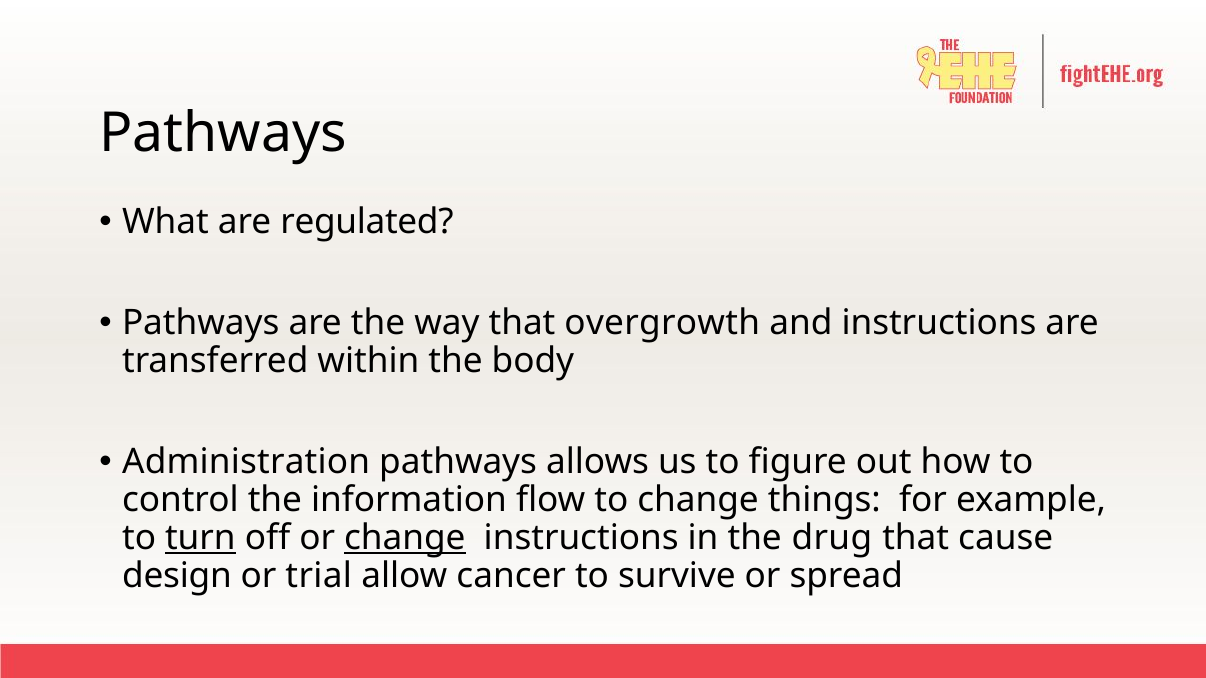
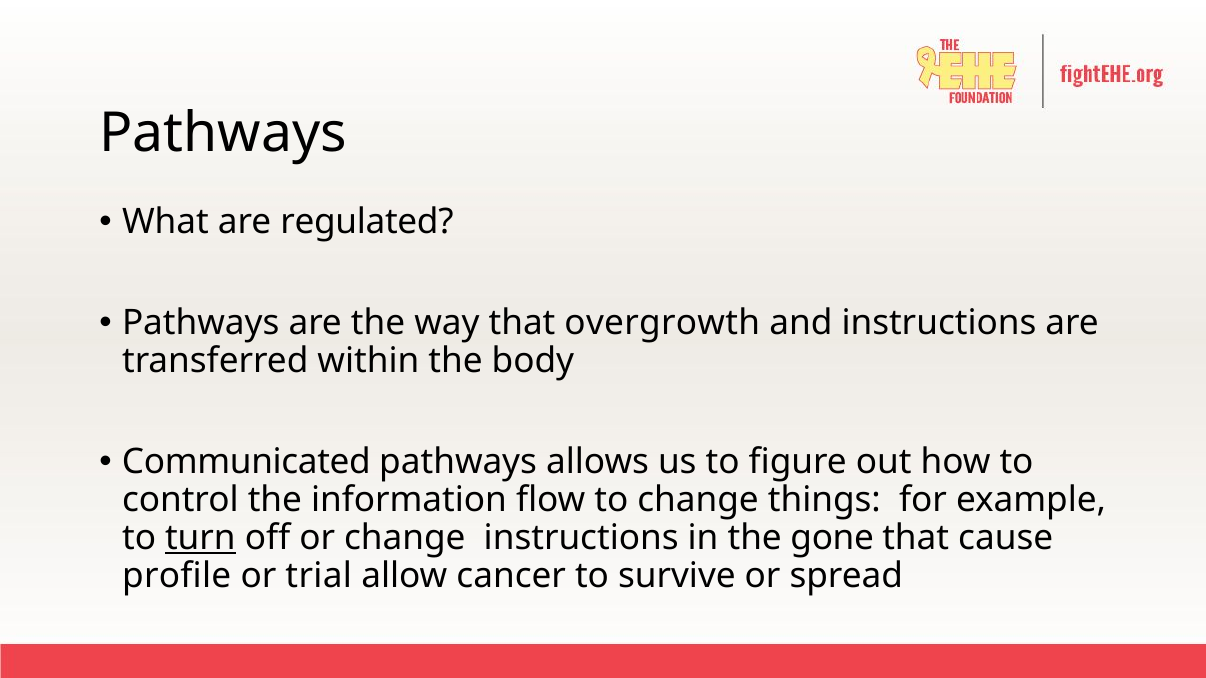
Administration: Administration -> Communicated (246, 462)
change underline: present -> none (405, 538)
drug: drug -> gone (832, 538)
design: design -> profile (177, 576)
